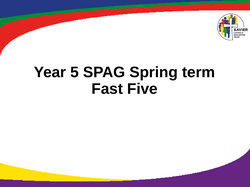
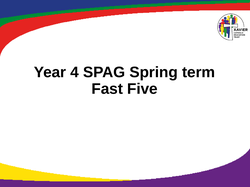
5: 5 -> 4 (75, 73)
